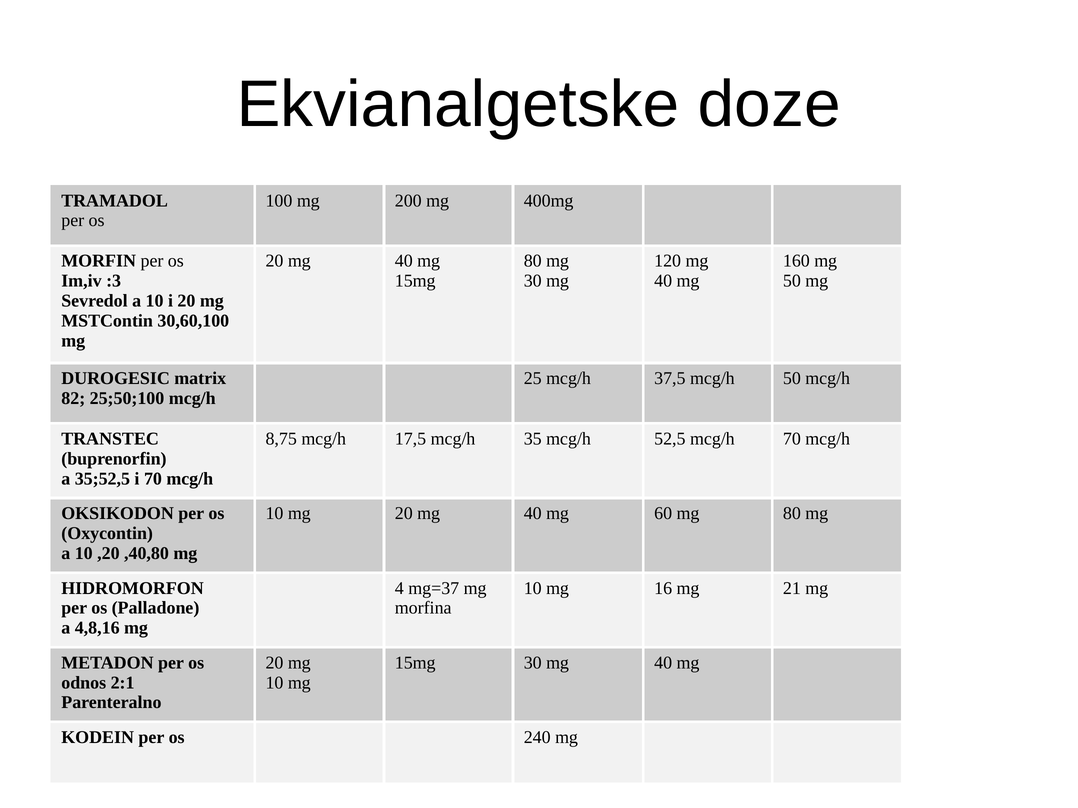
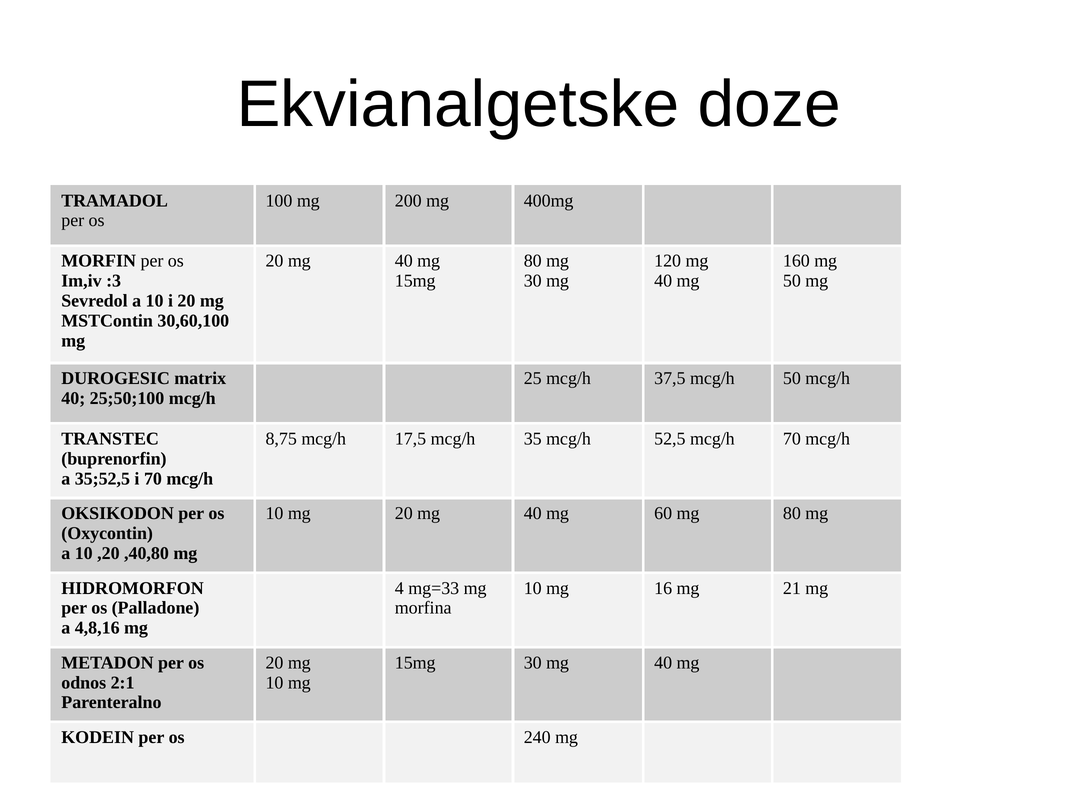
82: 82 -> 40 (73, 399)
mg=37: mg=37 -> mg=33 (434, 588)
